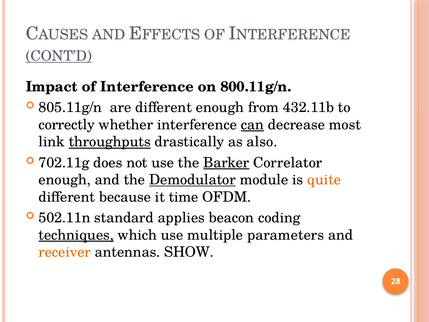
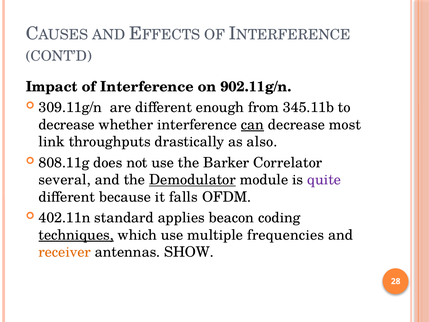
CONT’D underline: present -> none (59, 56)
800.11g/n: 800.11g/n -> 902.11g/n (256, 87)
805.11g/n: 805.11g/n -> 309.11g/n (70, 108)
432.11b: 432.11b -> 345.11b (309, 108)
correctly: correctly -> decrease (67, 125)
throughputs underline: present -> none (110, 142)
702.11g: 702.11g -> 808.11g (64, 163)
Barker underline: present -> none (226, 163)
enough: enough -> several (65, 180)
quite colour: orange -> purple (324, 180)
time: time -> falls (183, 197)
502.11n: 502.11n -> 402.11n (64, 218)
parameters: parameters -> frequencies (286, 235)
